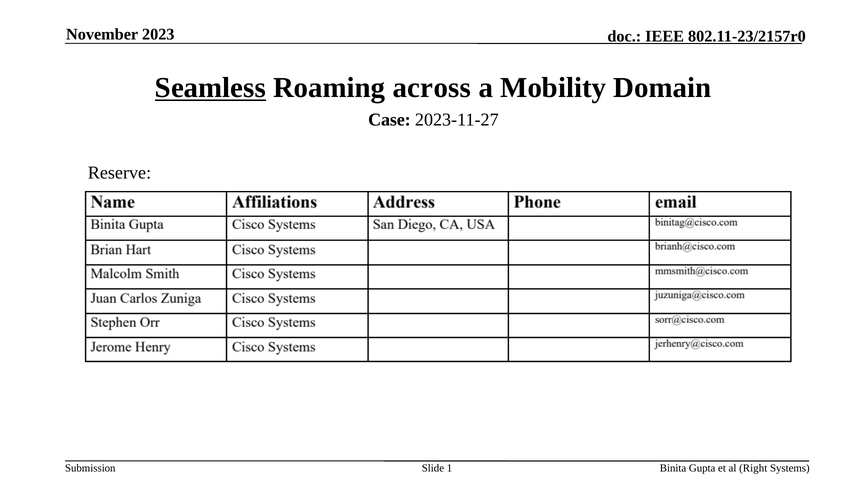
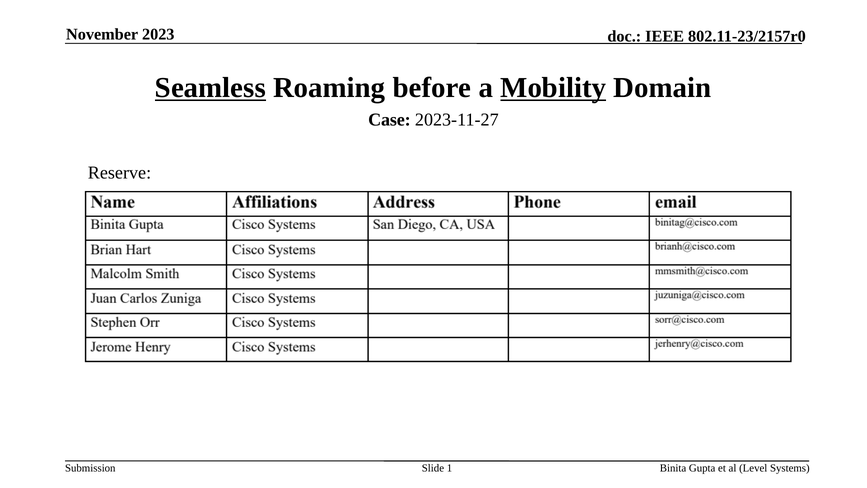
across: across -> before (432, 88)
Mobility underline: none -> present (553, 88)
Right: Right -> Level (753, 468)
